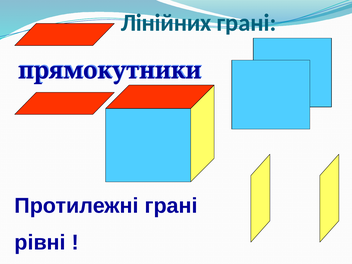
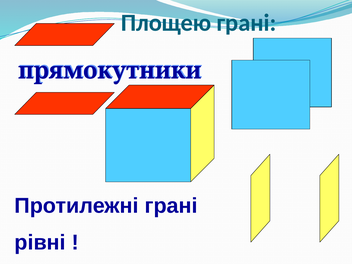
Лінійних: Лінійних -> Площею (166, 23)
